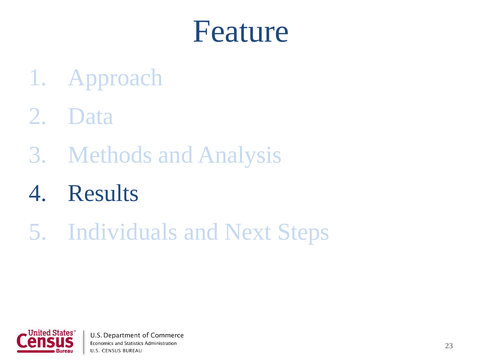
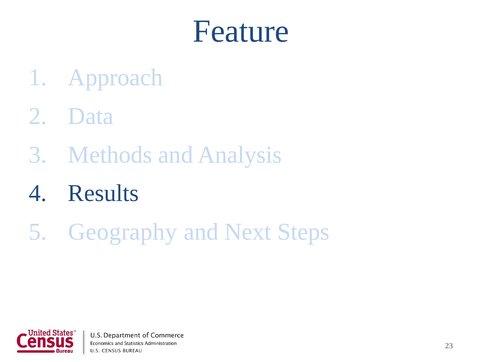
Individuals: Individuals -> Geography (123, 232)
